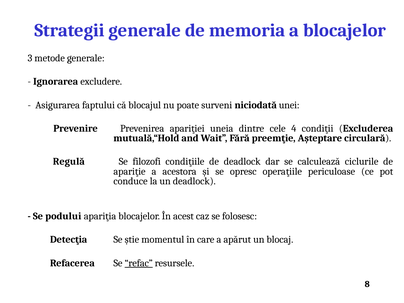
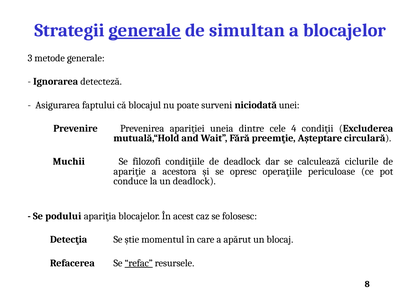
generale underline: none -> present (145, 30)
memoria: memoria -> simultan (247, 30)
excludere: excludere -> detecteză (101, 82)
Regulă: Regulă -> Muchii (69, 162)
